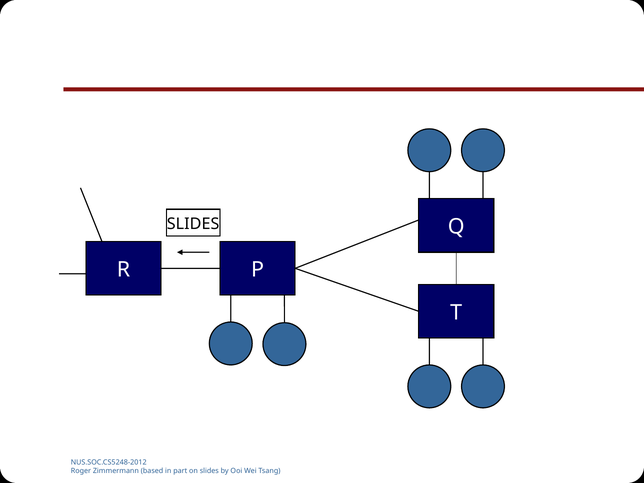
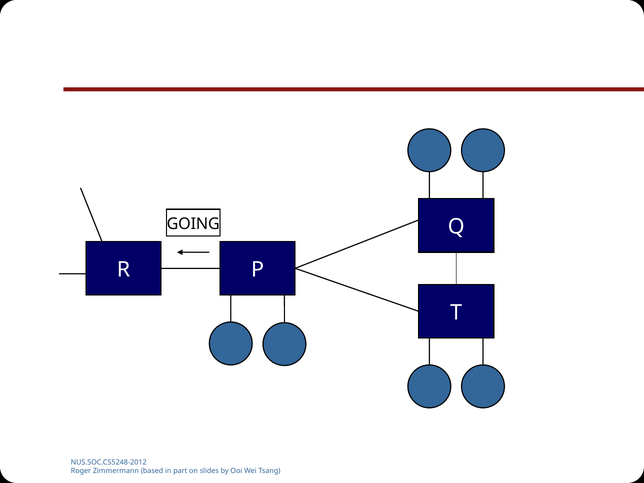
SLIDES: SLIDES -> GOING (193, 224)
